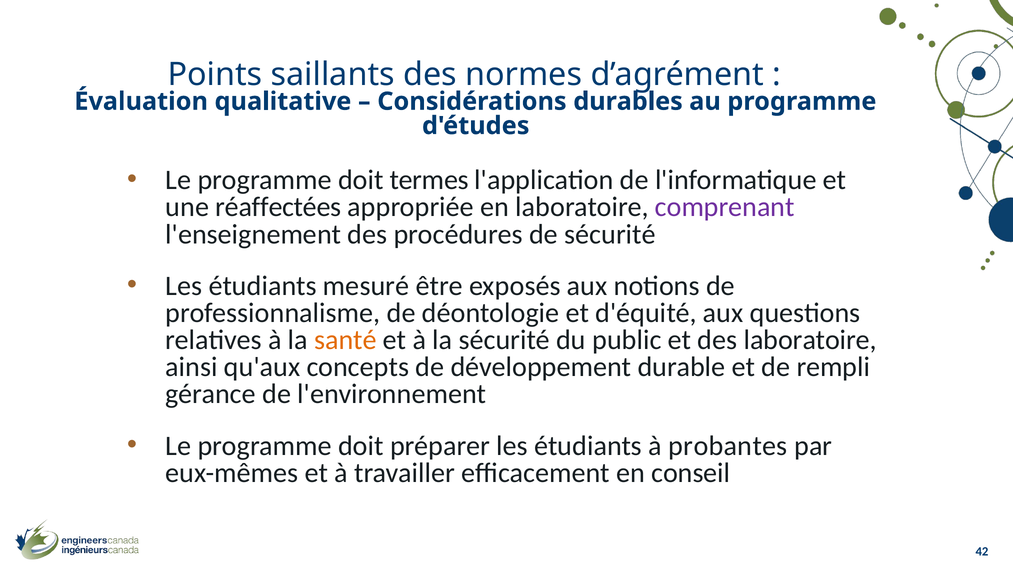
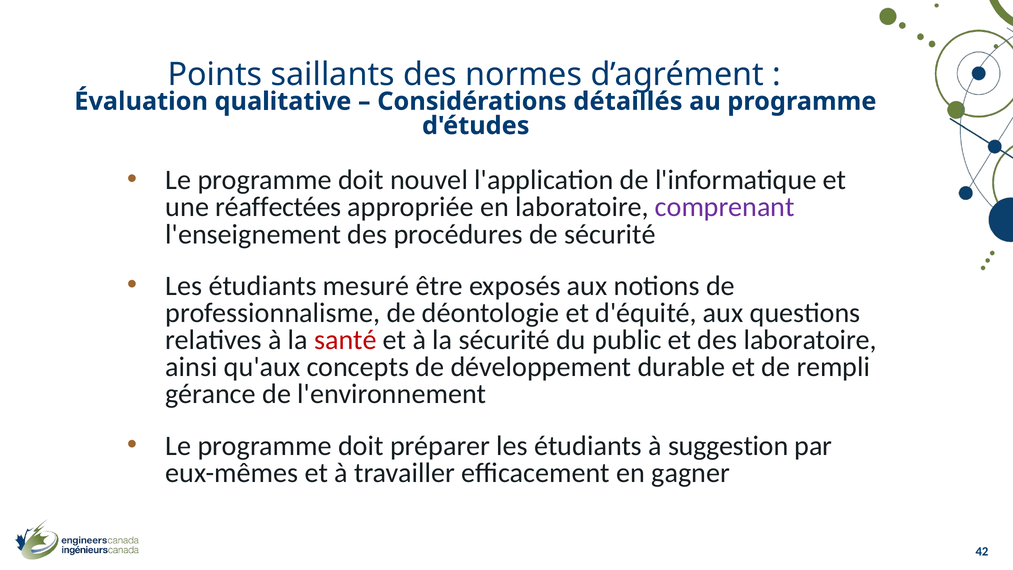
durables: durables -> détaillés (628, 101)
termes: termes -> nouvel (429, 180)
santé colour: orange -> red (345, 340)
probantes: probantes -> suggestion (728, 446)
conseil: conseil -> gagner (691, 473)
